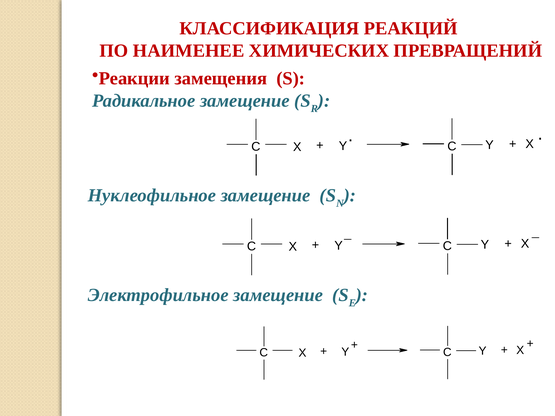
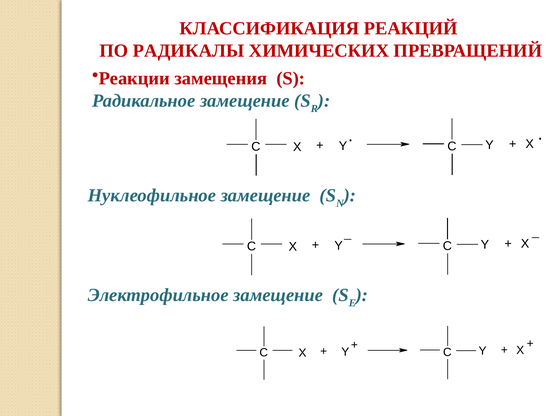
НАИМЕНЕЕ: НАИМЕНЕЕ -> РАДИКАЛЫ (189, 51)
